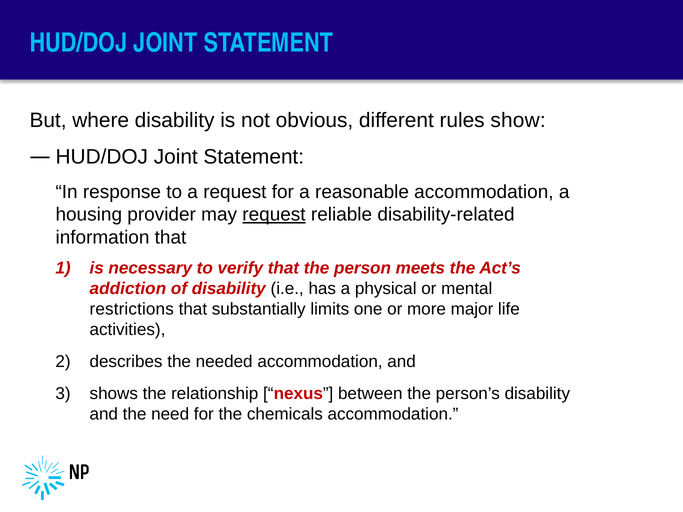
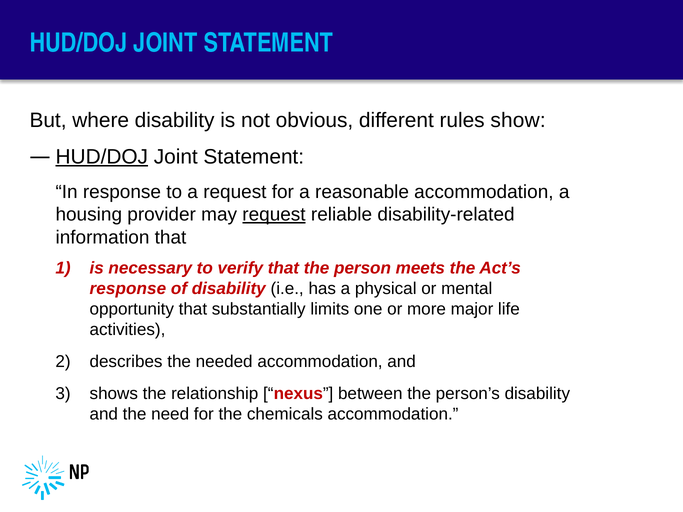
HUD/DOJ underline: none -> present (102, 157)
addiction: addiction -> response (128, 289)
restrictions: restrictions -> opportunity (132, 309)
